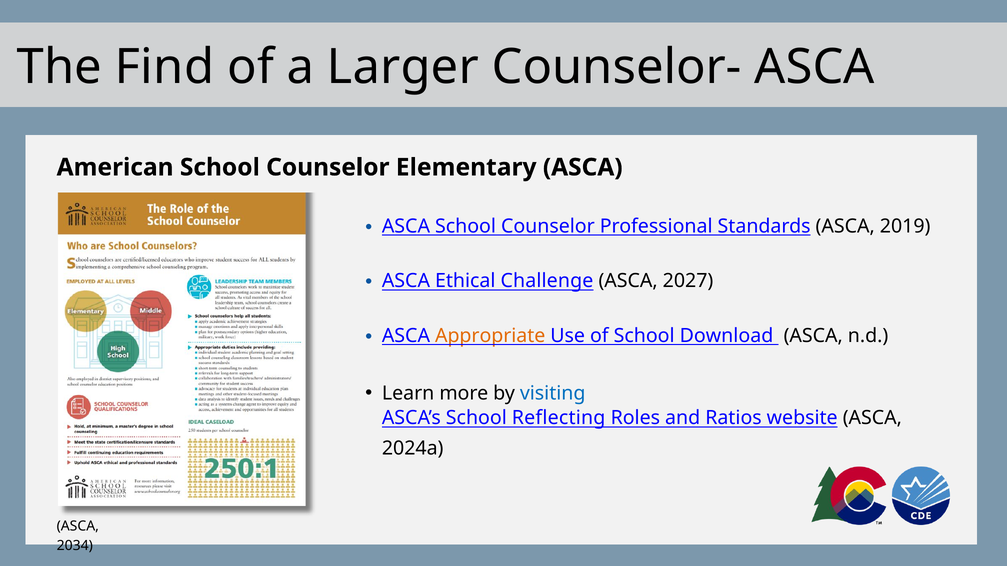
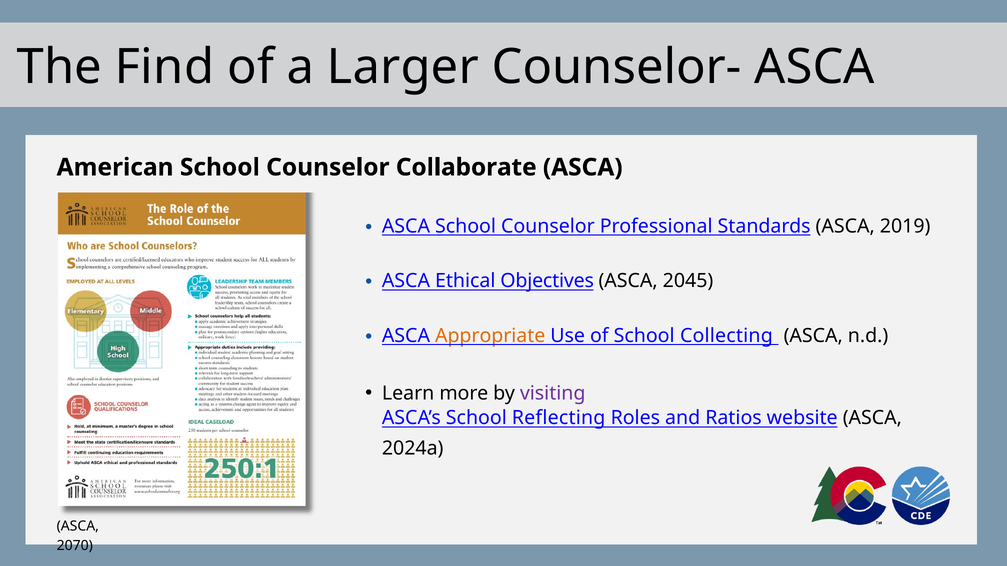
Elementary: Elementary -> Collaborate (466, 167)
Challenge: Challenge -> Objectives (547, 281)
2027: 2027 -> 2045 (688, 281)
Download: Download -> Collecting (726, 336)
visiting colour: blue -> purple (553, 394)
2034: 2034 -> 2070 (75, 546)
